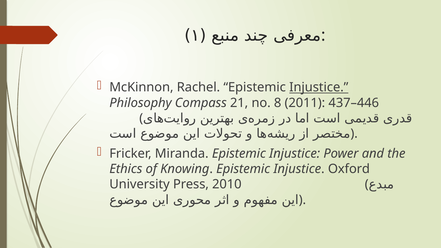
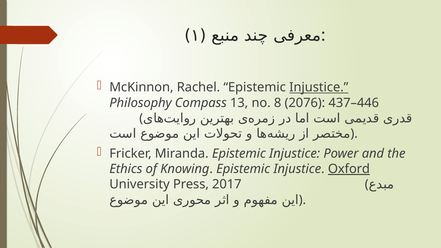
21: 21 -> 13 (239, 103)
2011: 2011 -> 2076 (305, 103)
Oxford underline: none -> present (349, 169)
2010: 2010 -> 2017 (227, 184)
